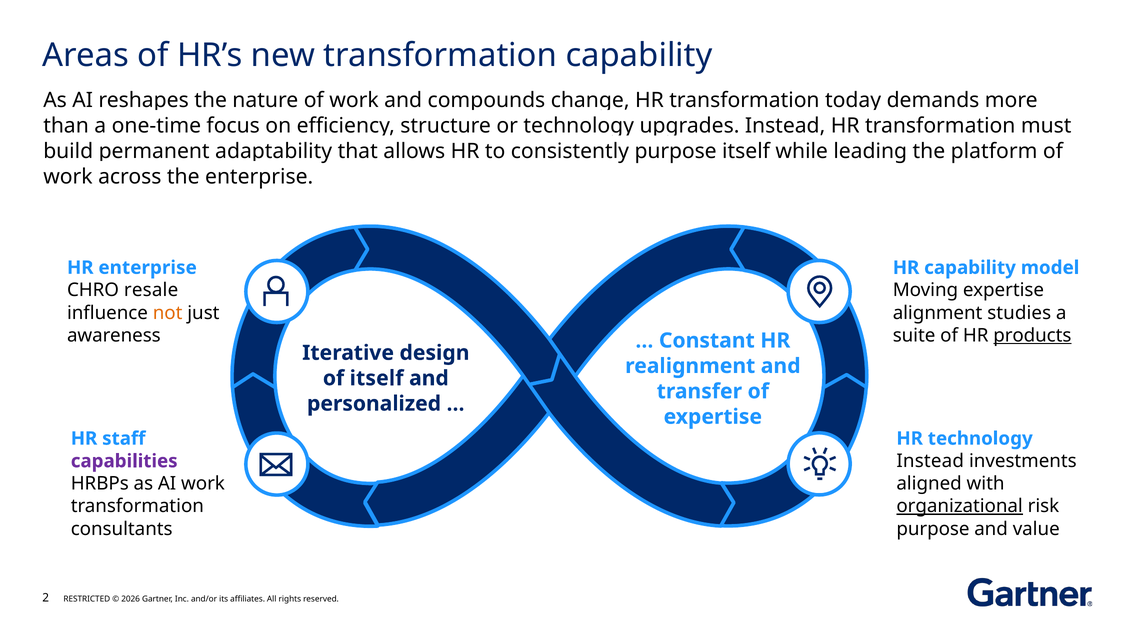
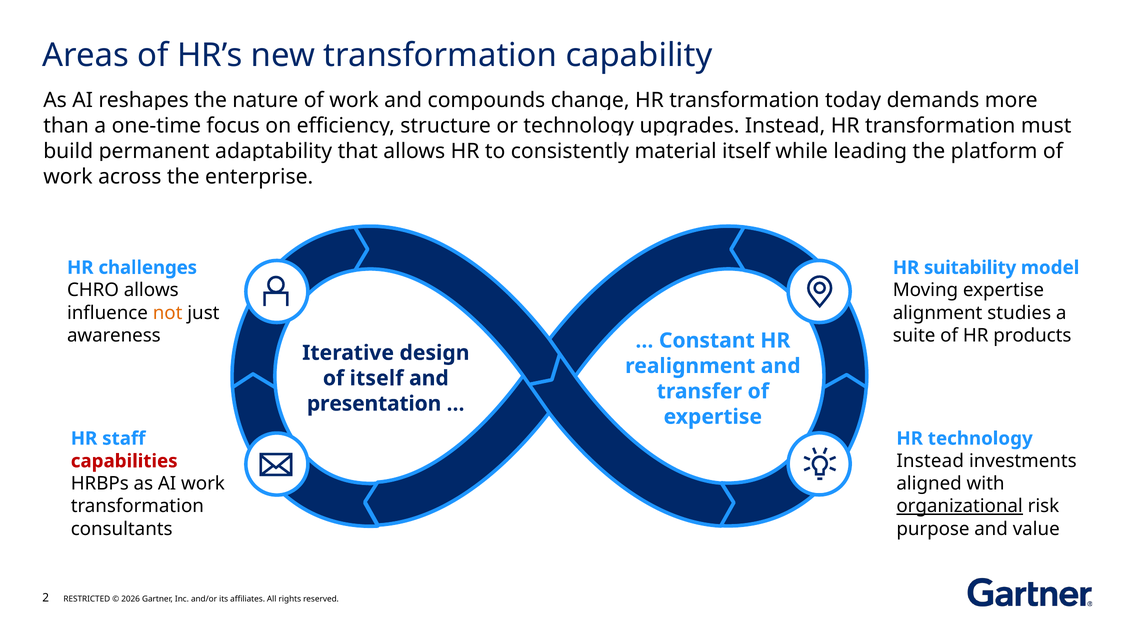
consistently purpose: purpose -> material (676, 151)
HR enterprise: enterprise -> challenges (148, 267)
HR capability: capability -> suitability (970, 267)
CHRO resale: resale -> allows (151, 290)
products underline: present -> none (1032, 335)
personalized: personalized -> presentation (374, 403)
capabilities colour: purple -> red (124, 461)
